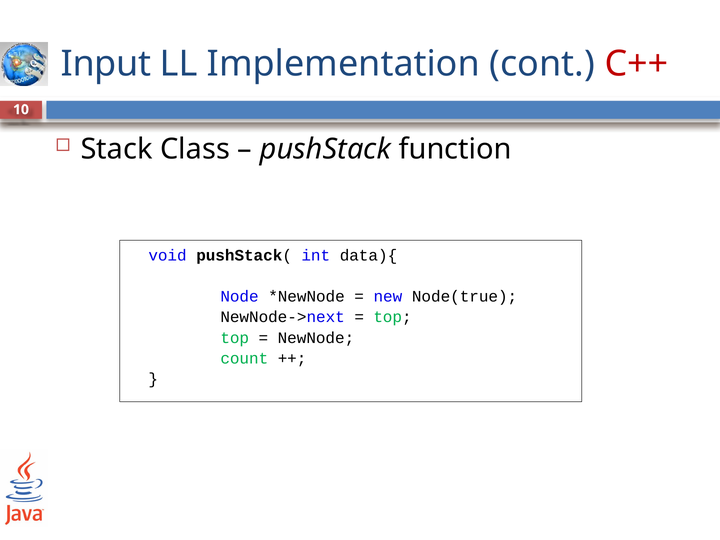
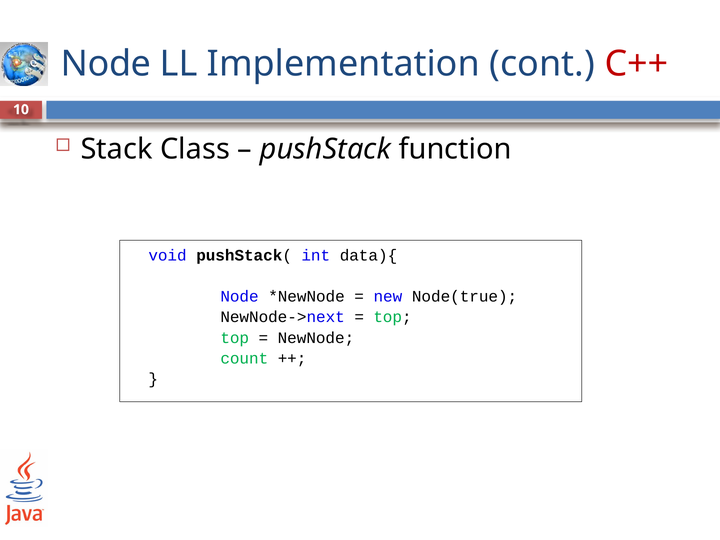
Input: Input -> Node (106, 64)
